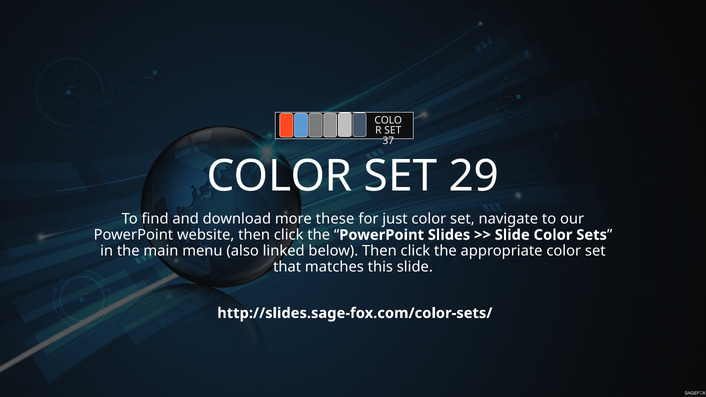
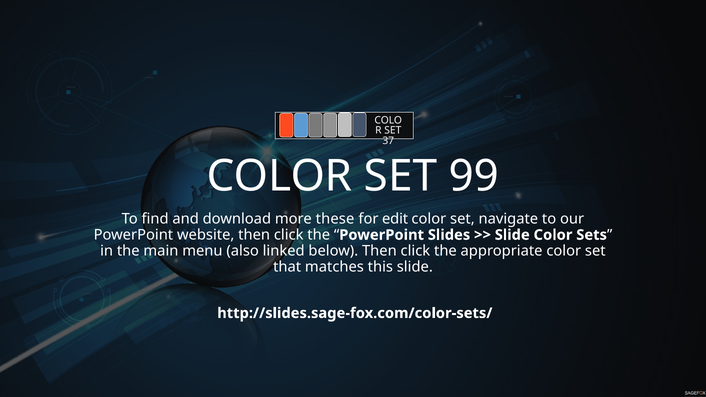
29: 29 -> 99 (474, 176)
just: just -> edit (395, 219)
